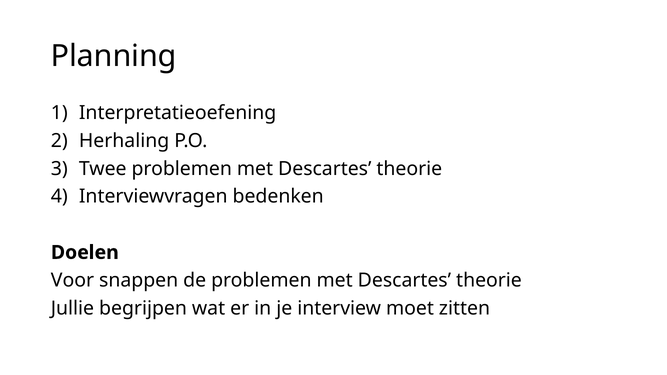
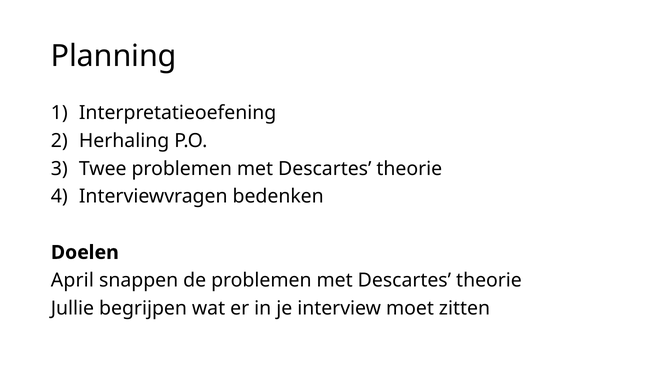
Voor: Voor -> April (72, 281)
